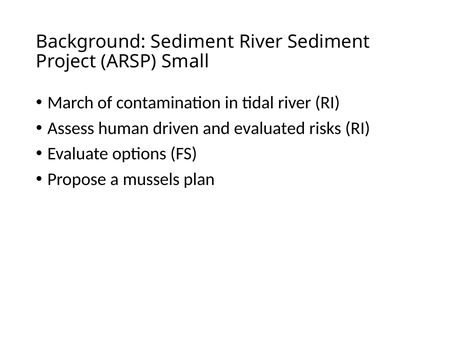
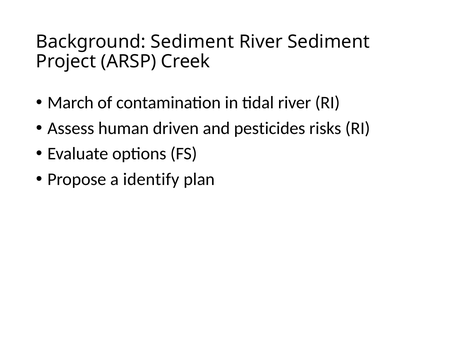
Small: Small -> Creek (185, 62)
evaluated: evaluated -> pesticides (270, 129)
mussels: mussels -> identify (151, 180)
